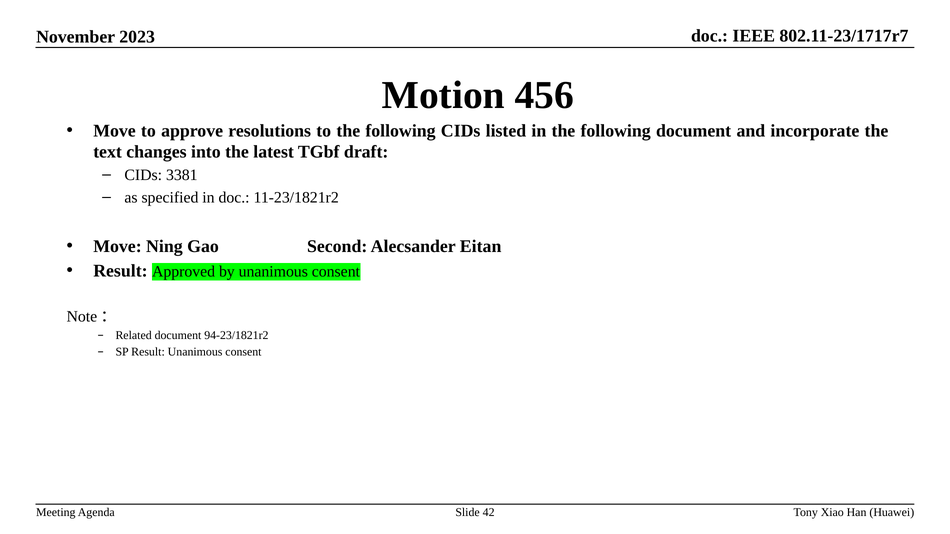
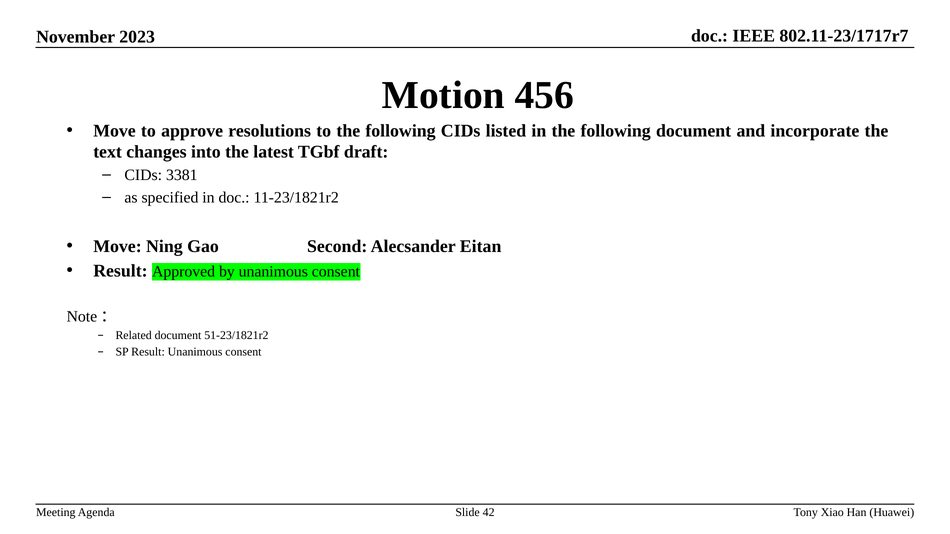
94-23/1821r2: 94-23/1821r2 -> 51-23/1821r2 (236, 335)
